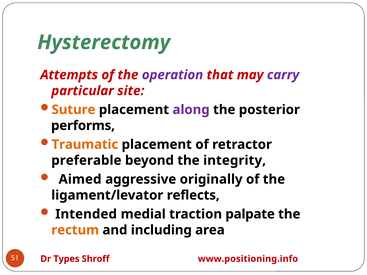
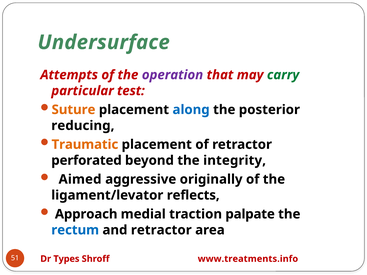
Hysterectomy: Hysterectomy -> Undersurface (104, 42)
carry colour: purple -> green (283, 75)
site: site -> test (131, 91)
along colour: purple -> blue (191, 110)
performs: performs -> reducing (83, 126)
preferable: preferable -> perforated (86, 161)
Intended: Intended -> Approach (86, 214)
rectum colour: orange -> blue (75, 230)
and including: including -> retractor (161, 230)
www.positioning.info: www.positioning.info -> www.treatments.info (248, 259)
